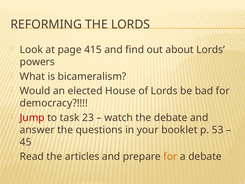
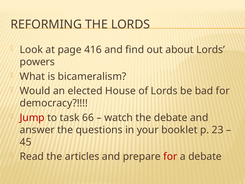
415: 415 -> 416 (93, 50)
23: 23 -> 66 (88, 117)
53: 53 -> 23 (218, 130)
for colour: orange -> red (170, 156)
